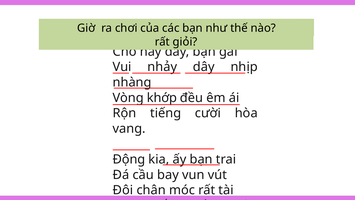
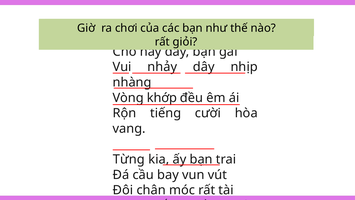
Động: Động -> Từng (129, 159)
